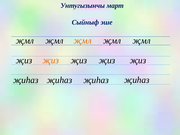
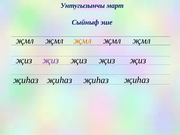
җиз colour: orange -> purple (51, 60)
